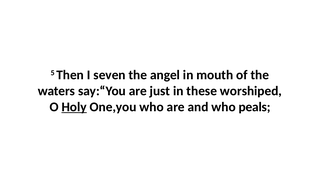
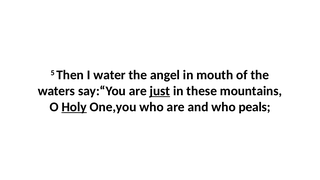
seven: seven -> water (110, 75)
just underline: none -> present (160, 91)
worshiped: worshiped -> mountains (251, 91)
